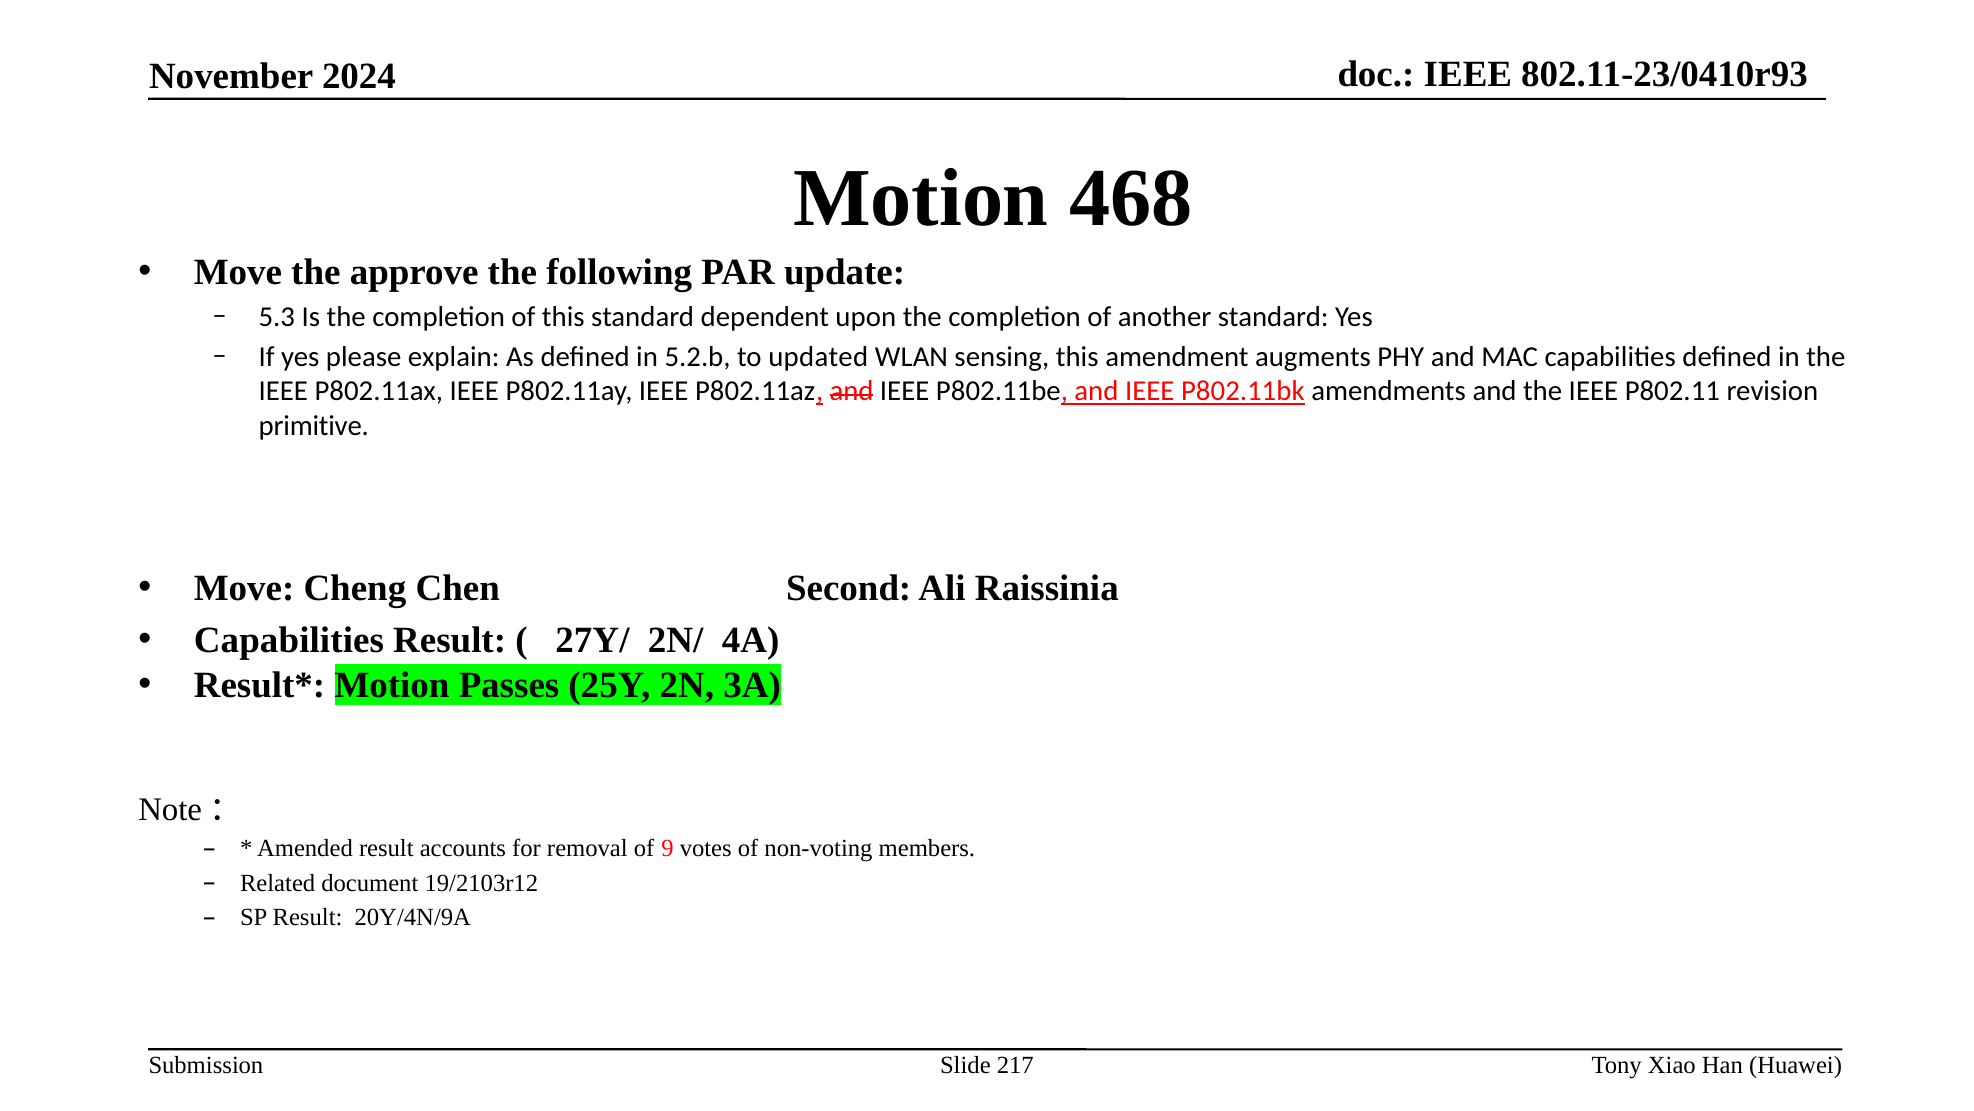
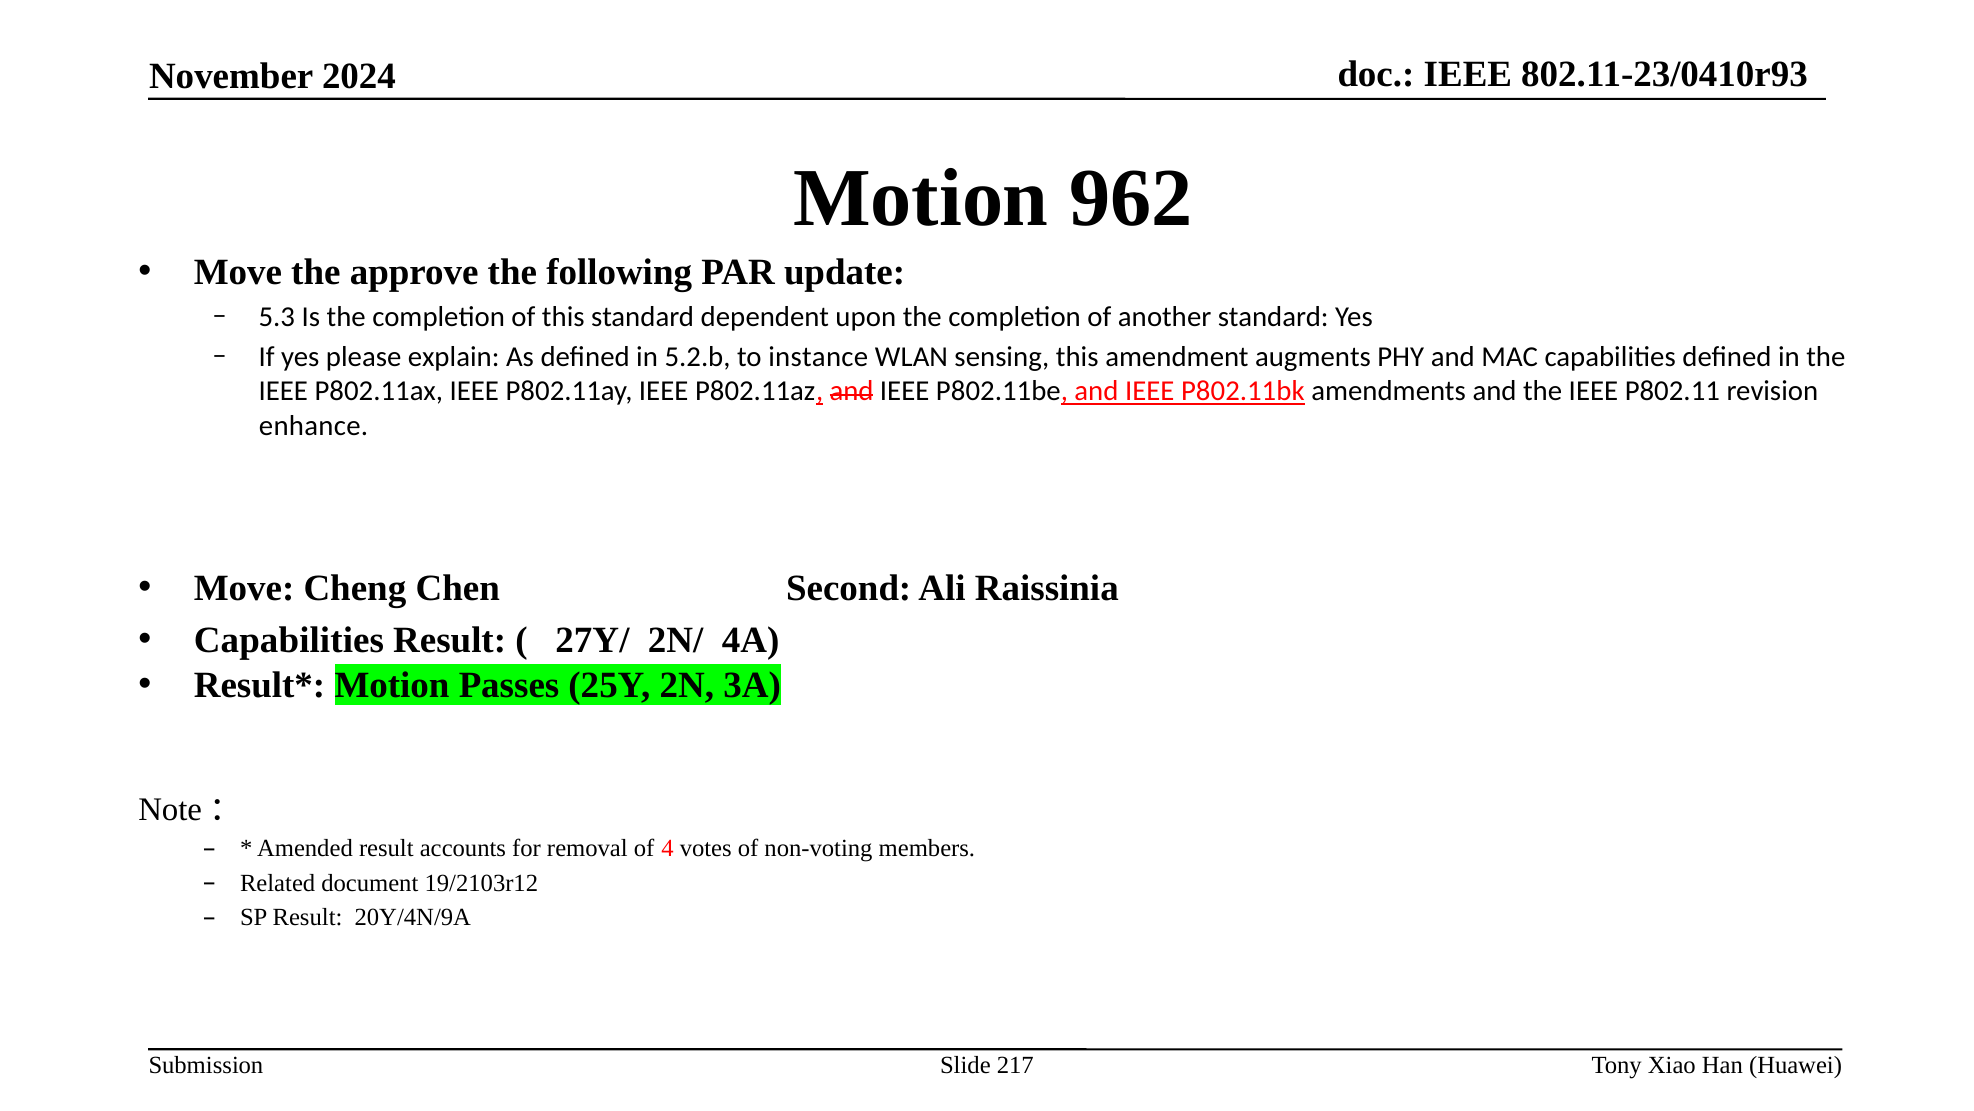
468: 468 -> 962 (1131, 198)
updated: updated -> instance (818, 357)
primitive: primitive -> enhance (314, 426)
9: 9 -> 4 (667, 848)
